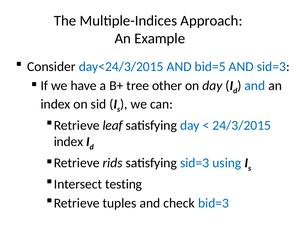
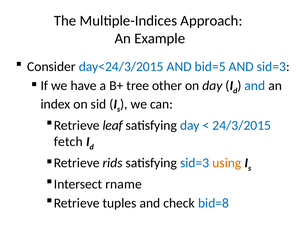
index: index -> fetch (68, 142)
using colour: blue -> orange (227, 163)
testing: testing -> rname (124, 184)
bid=3: bid=3 -> bid=8 (214, 203)
